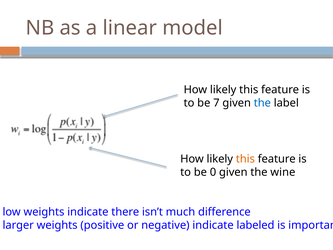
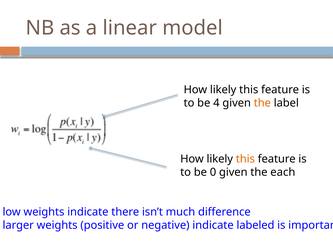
7: 7 -> 4 (216, 103)
the colour: blue -> orange (262, 103)
wine: wine -> each (283, 172)
